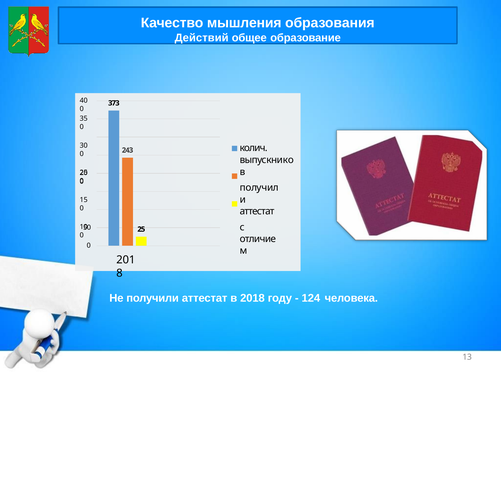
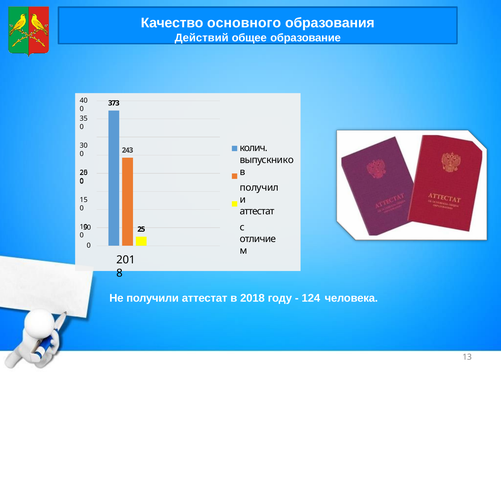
мышления: мышления -> основного (244, 23)
